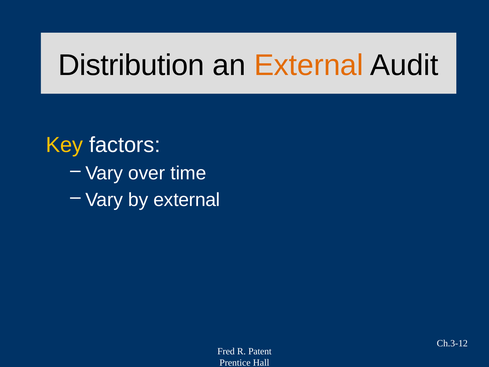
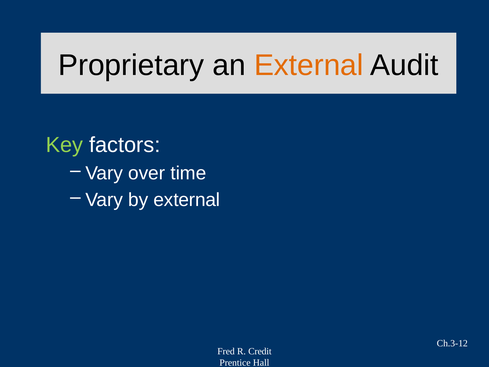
Distribution: Distribution -> Proprietary (131, 65)
Key colour: yellow -> light green (64, 145)
Patent: Patent -> Credit (260, 351)
